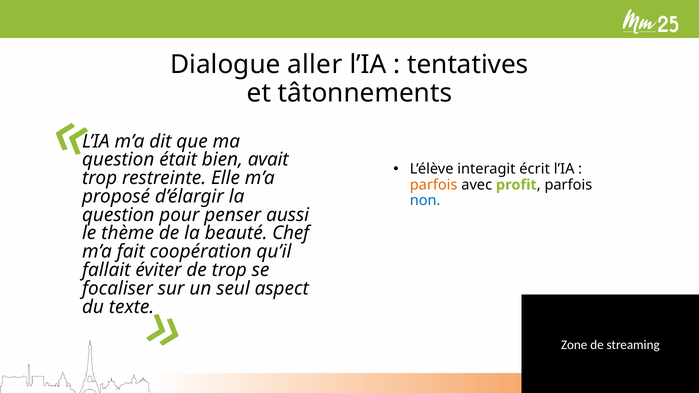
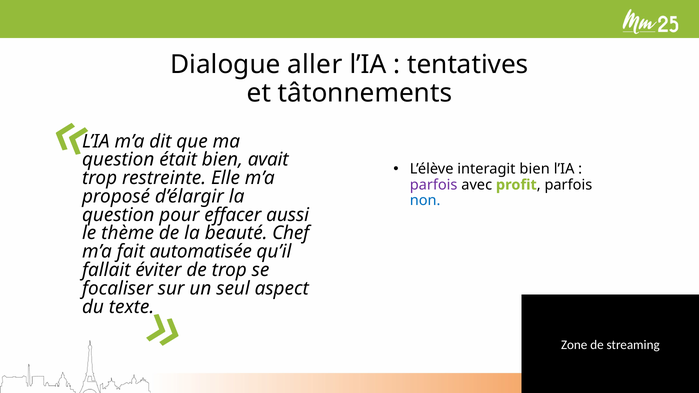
interagit écrit: écrit -> bien (535, 169)
parfois colour: orange -> purple (434, 185)
penser: penser -> effacer (233, 215)
coopération: coopération -> automatisée (201, 252)
